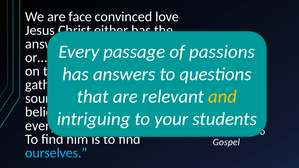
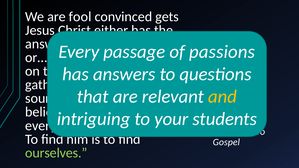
face: face -> fool (80, 17)
love: love -> gets (167, 17)
ourselves colour: light blue -> light green (56, 153)
